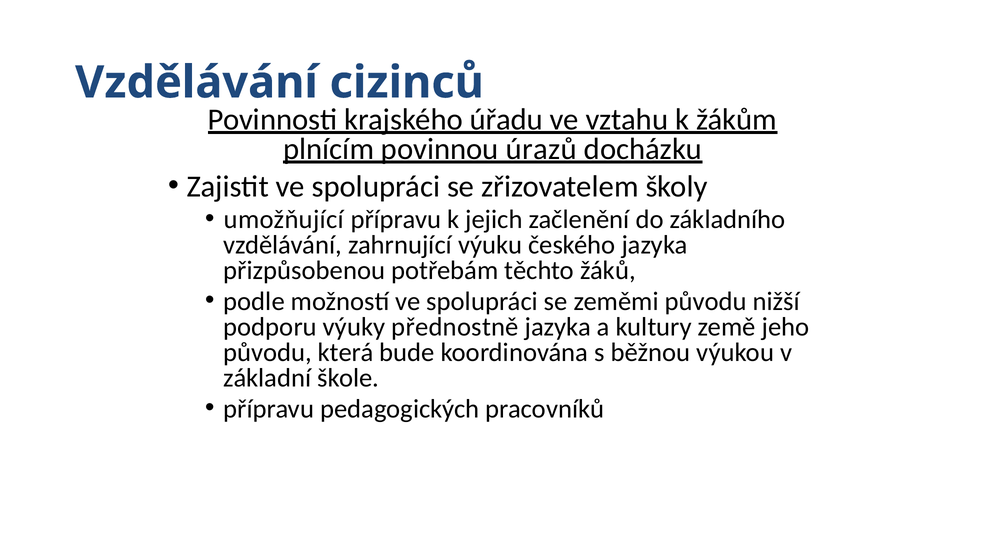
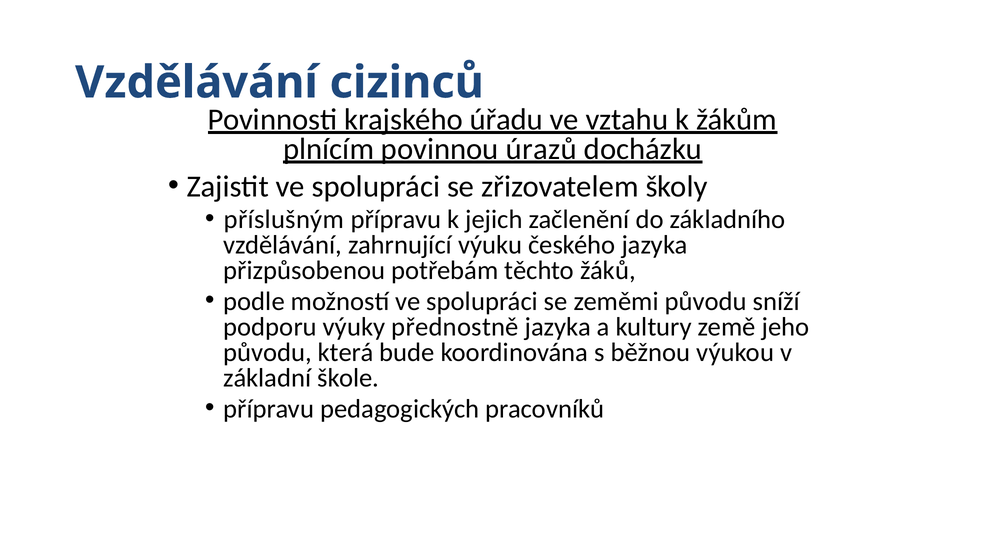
umožňující: umožňující -> příslušným (284, 220)
nižší: nižší -> sníží (776, 302)
